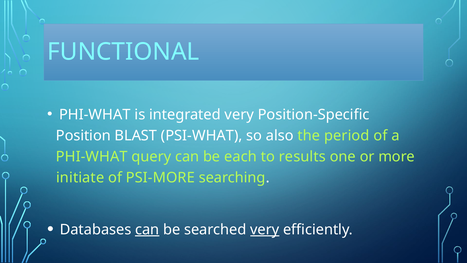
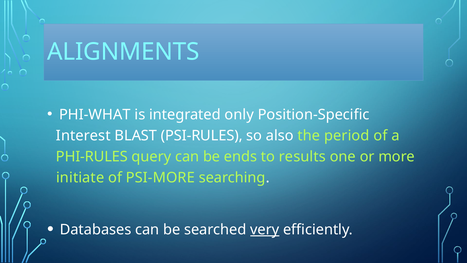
FUNCTIONAL: FUNCTIONAL -> ALIGNMENTS (123, 52)
integrated very: very -> only (239, 114)
Position: Position -> Interest (83, 135)
PSI-WHAT: PSI-WHAT -> PSI-RULES (202, 135)
PHI-WHAT: PHI-WHAT -> PHI-RULES (92, 156)
each: each -> ends (241, 156)
can underline: present -> none (147, 229)
